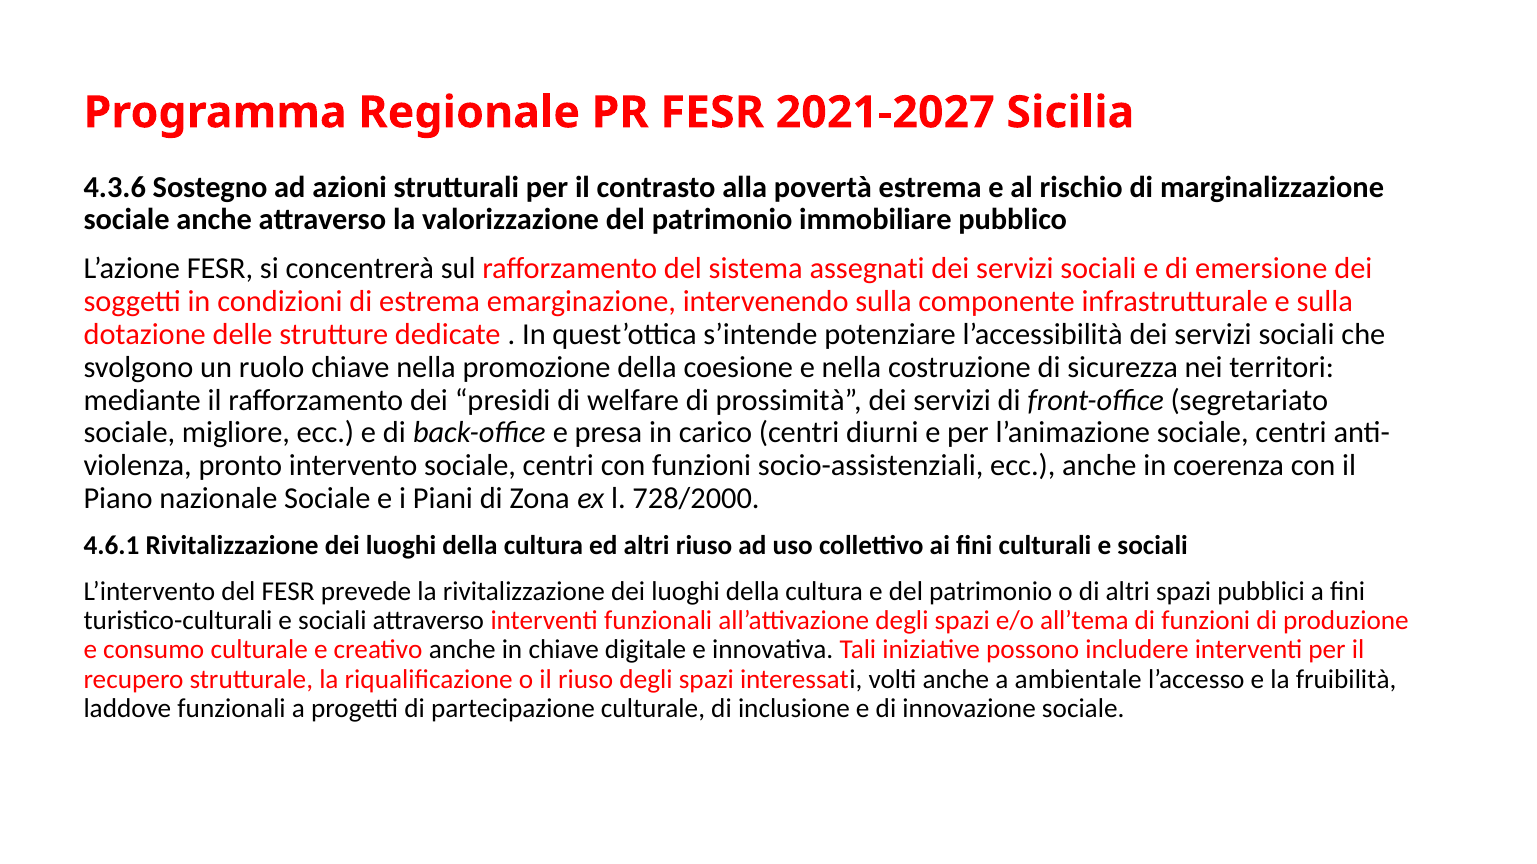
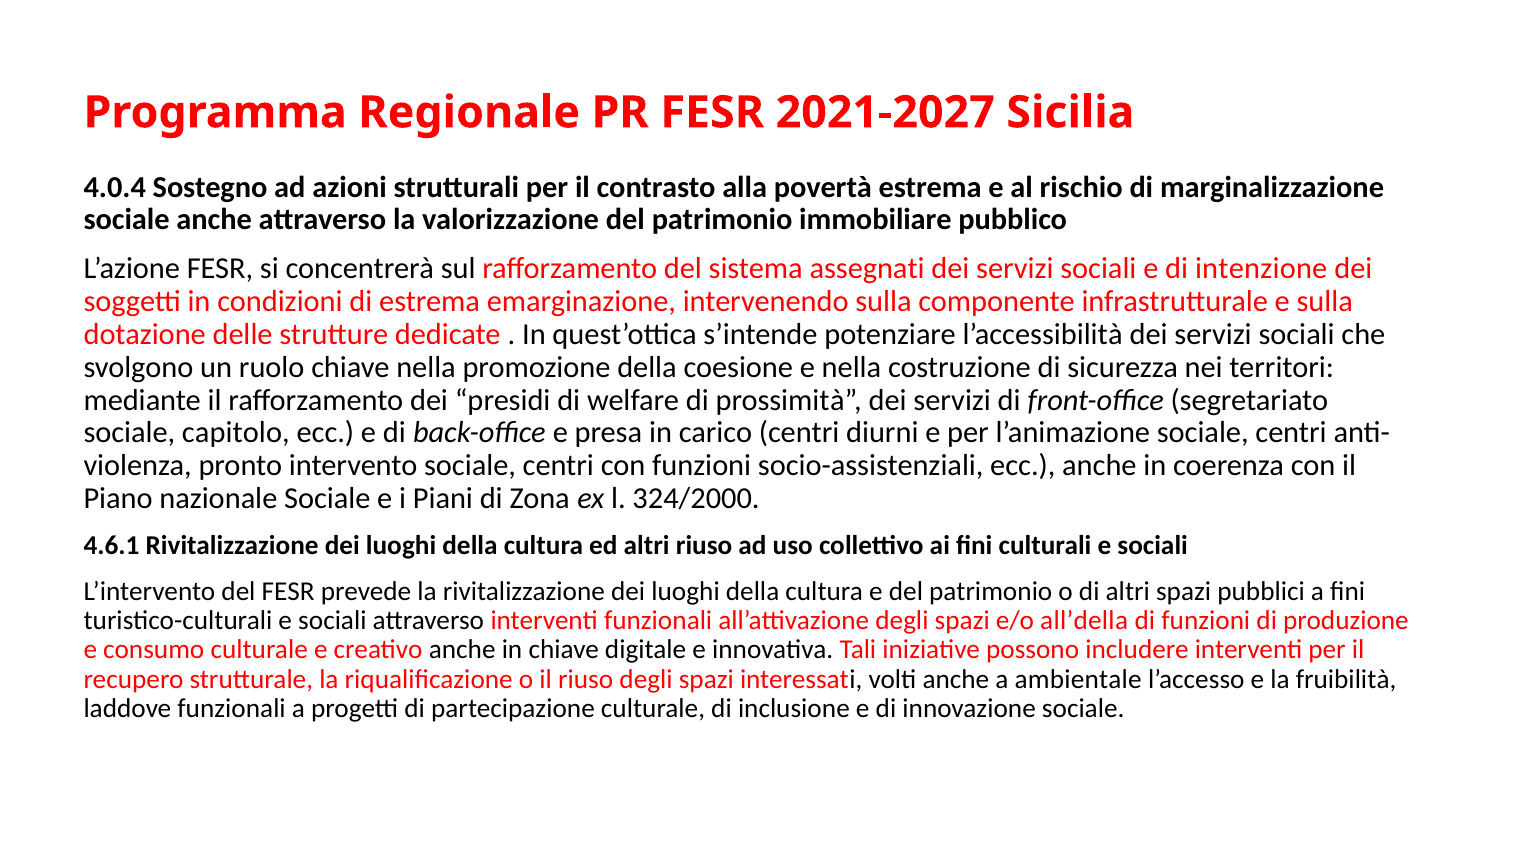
4.3.6: 4.3.6 -> 4.0.4 (115, 187)
emersione: emersione -> intenzione (1261, 269)
migliore: migliore -> capitolo (236, 433)
728/2000: 728/2000 -> 324/2000 (696, 499)
all’tema: all’tema -> all’della (1084, 621)
